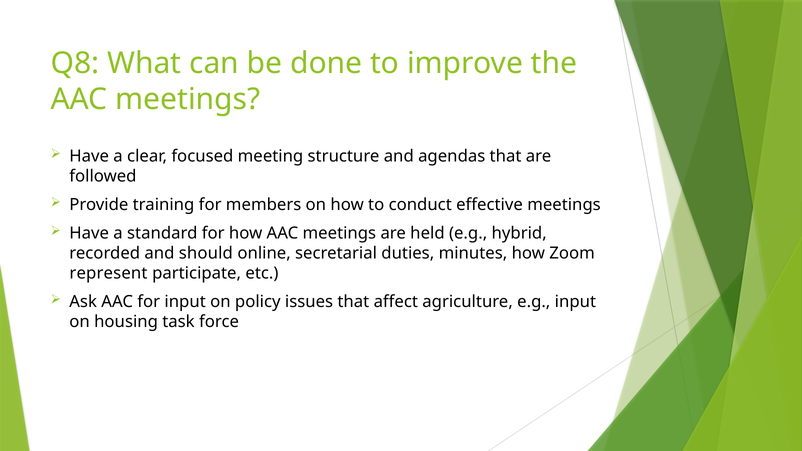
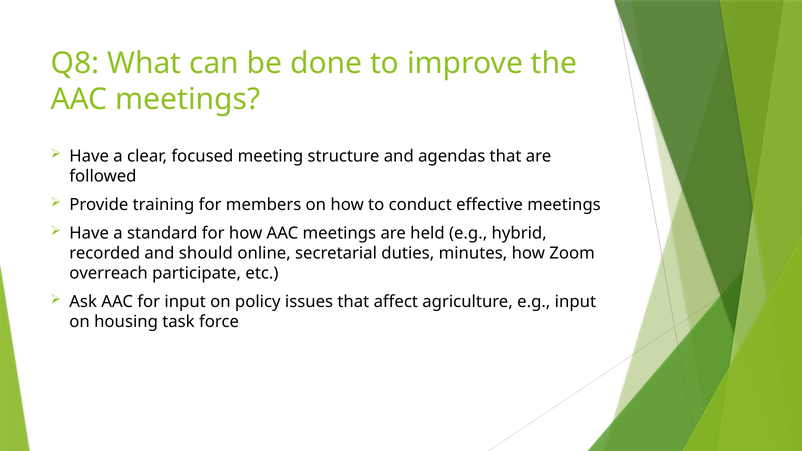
represent: represent -> overreach (109, 273)
